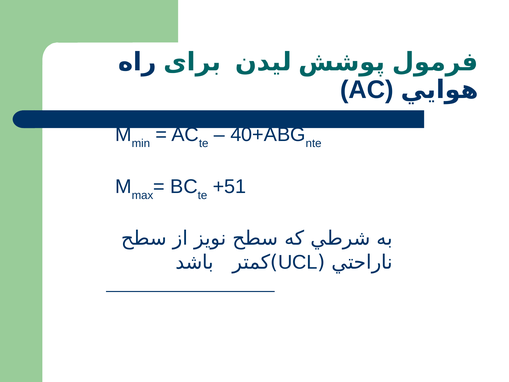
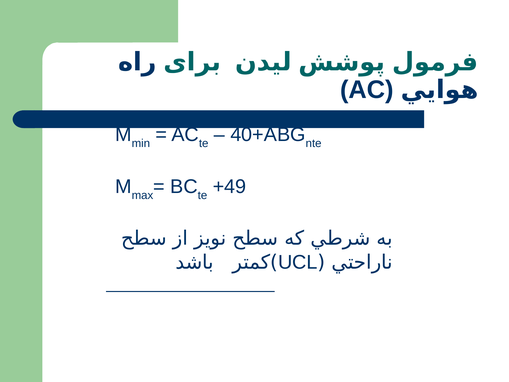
+51: +51 -> +49 (229, 186)
